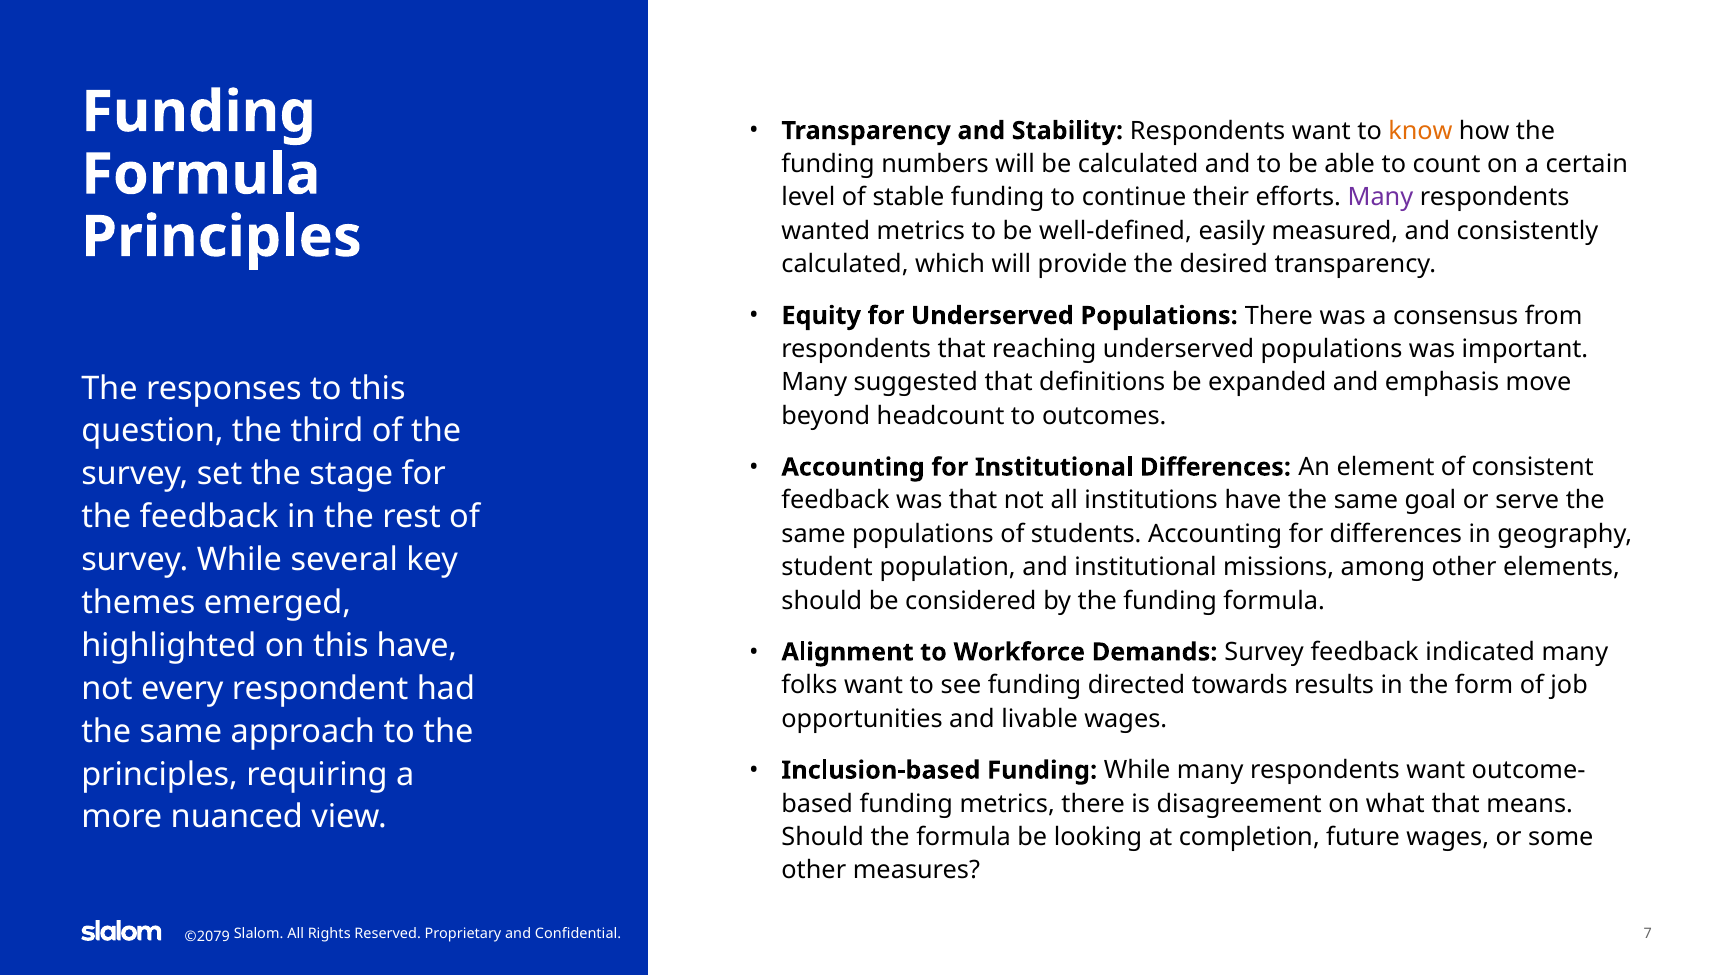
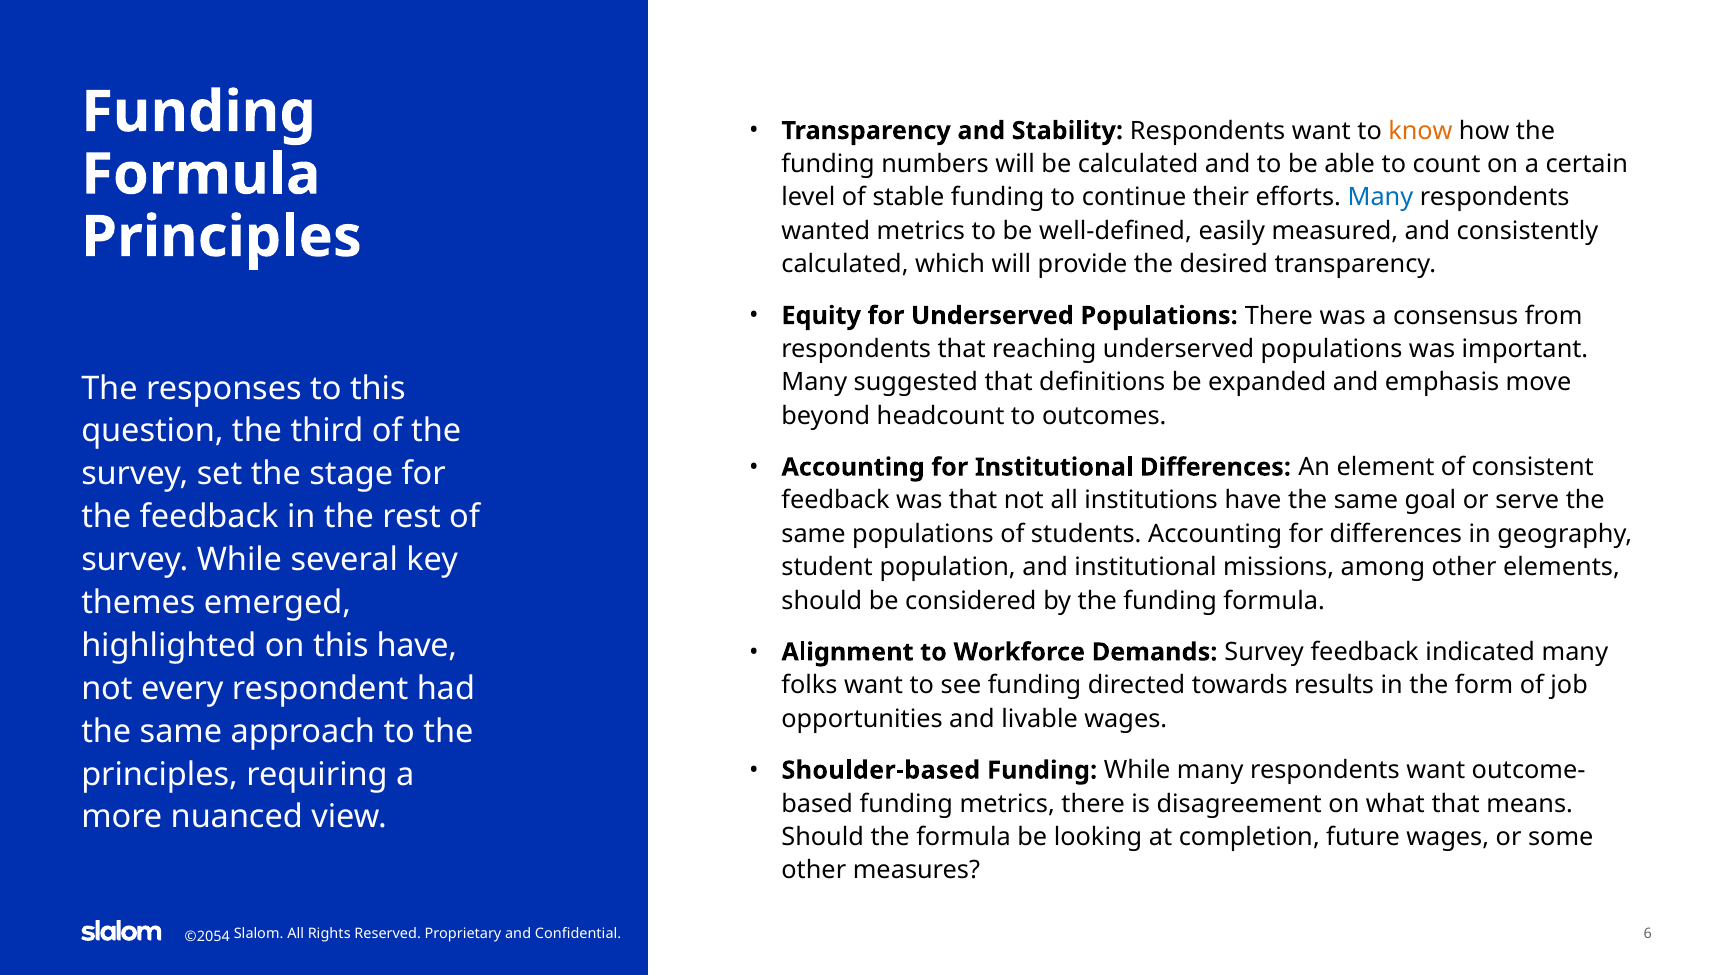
Many colour: purple -> blue (1380, 197)
Inclusion-based: Inclusion-based -> Shoulder-based (881, 770)
7: 7 -> 6 (1648, 934)
2079: 2079 -> 2054 (213, 936)
